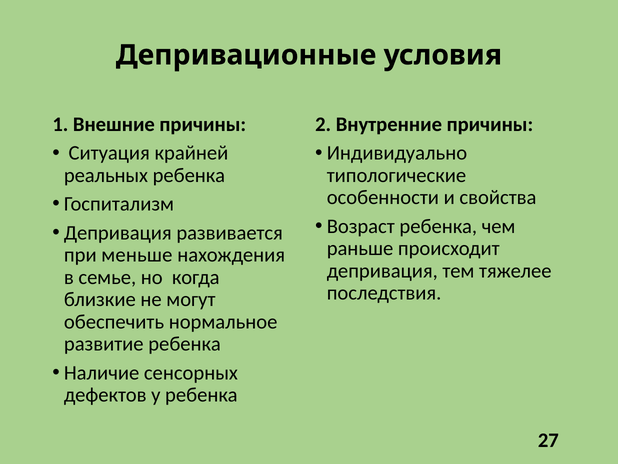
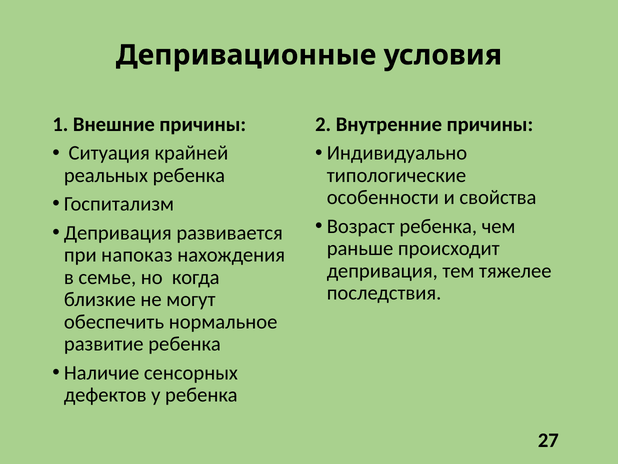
меньше: меньше -> напоказ (137, 255)
